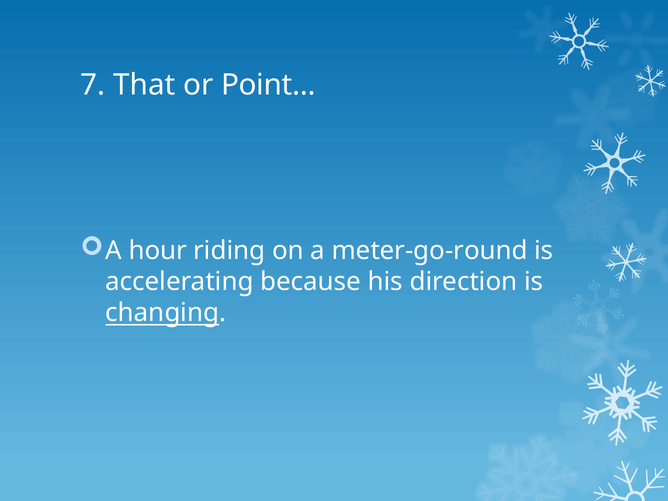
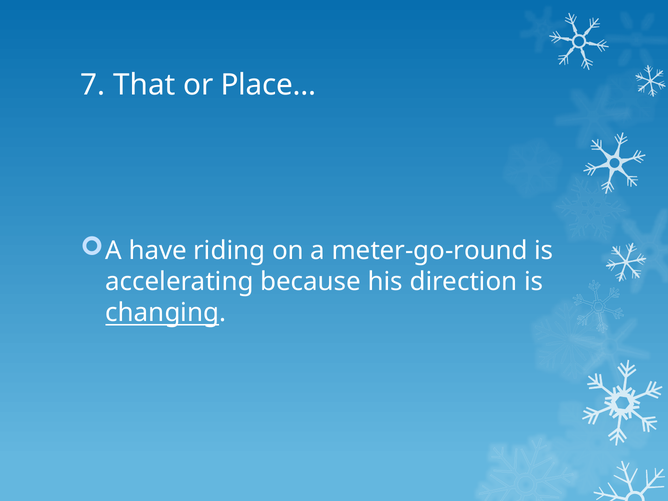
Point…: Point… -> Place… (268, 85)
hour: hour -> have (158, 251)
